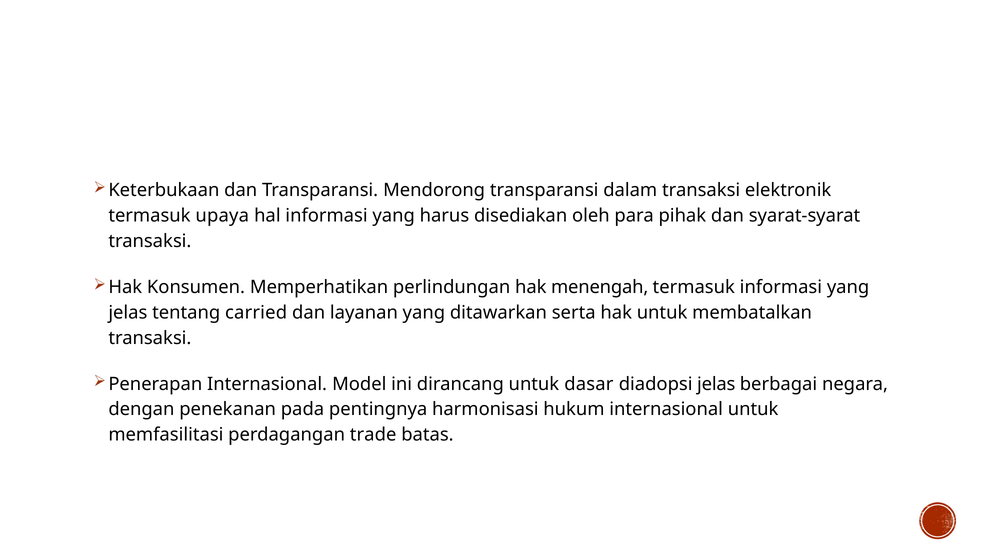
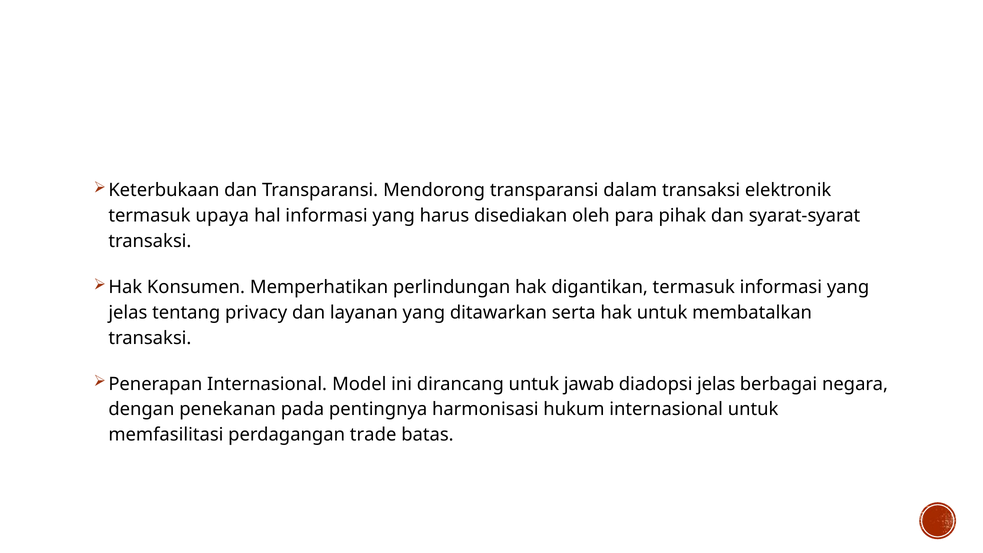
menengah: menengah -> digantikan (600, 287)
carried: carried -> privacy (256, 313)
dasar: dasar -> jawab (589, 384)
